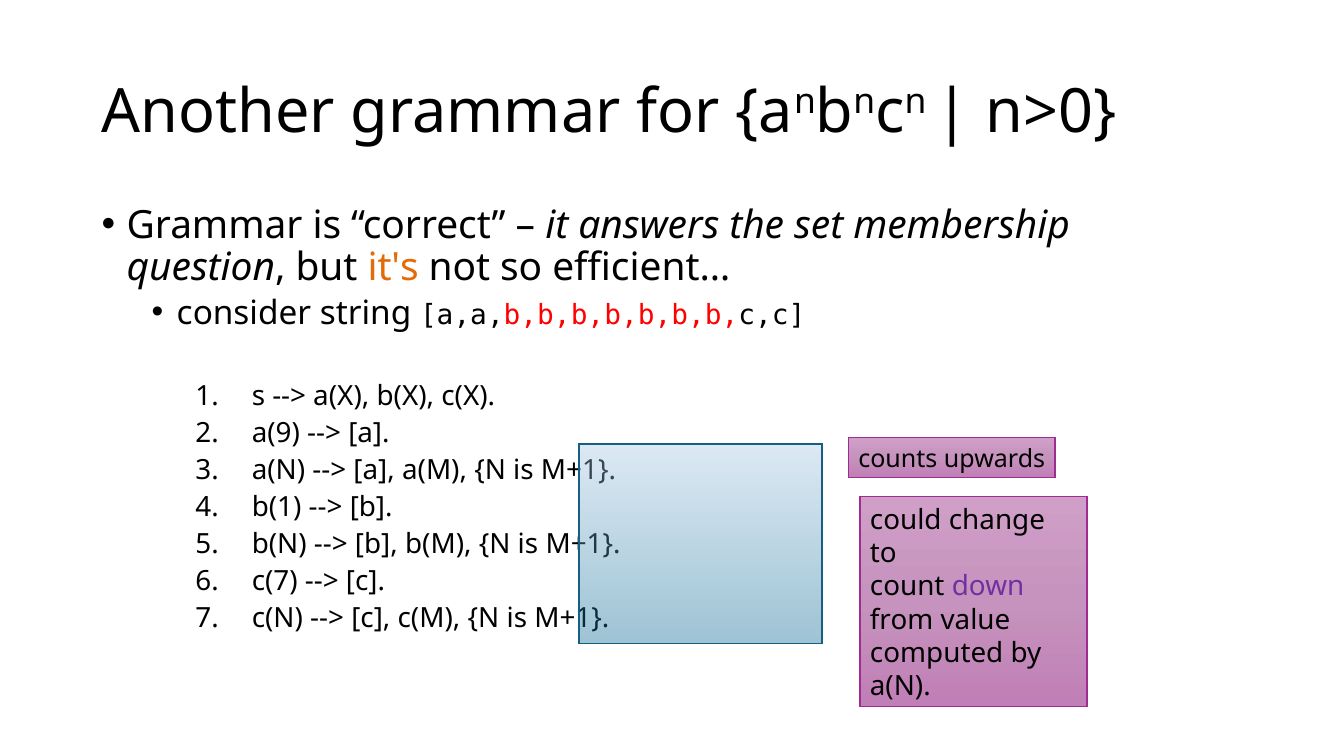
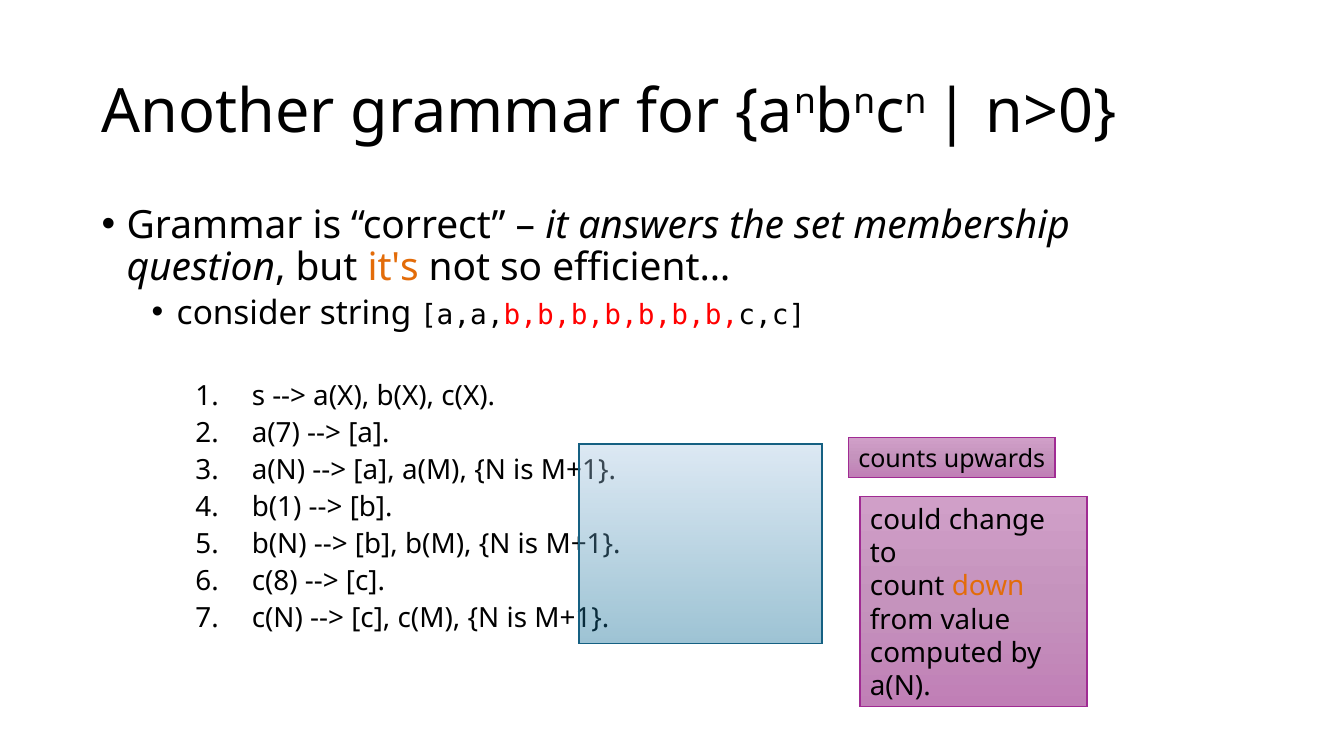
a(9: a(9 -> a(7 (276, 433)
c(7: c(7 -> c(8 (275, 581)
down colour: purple -> orange (988, 587)
